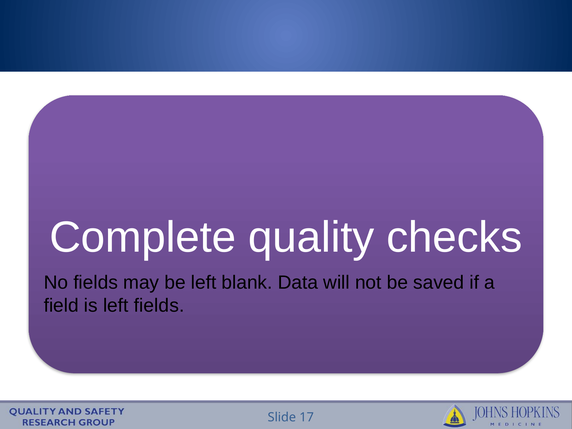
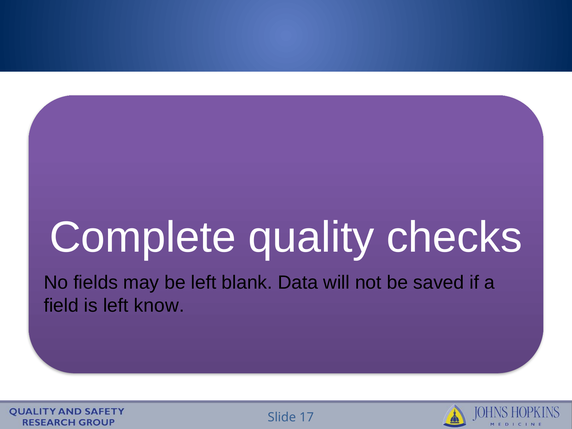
left fields: fields -> know (159, 305)
